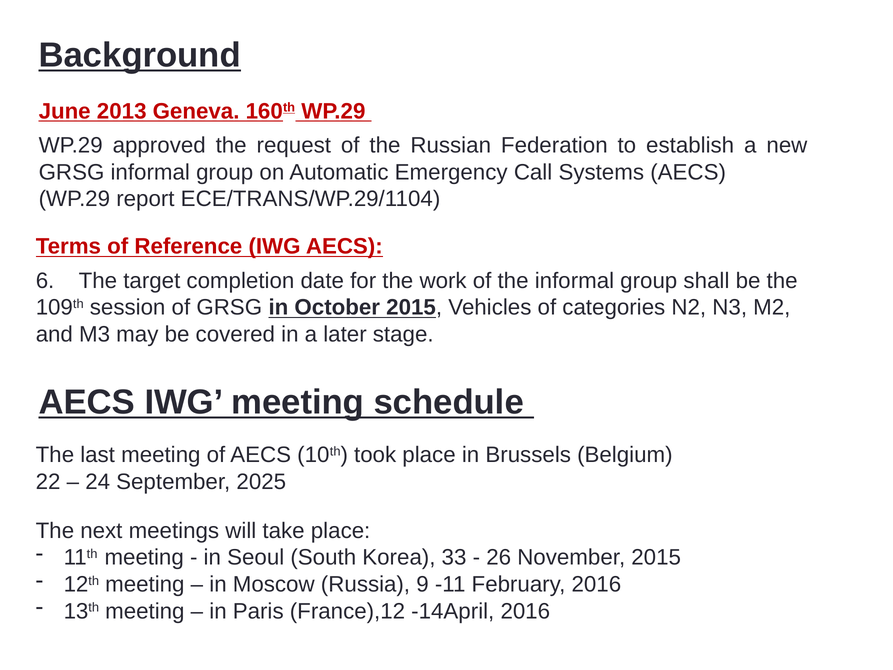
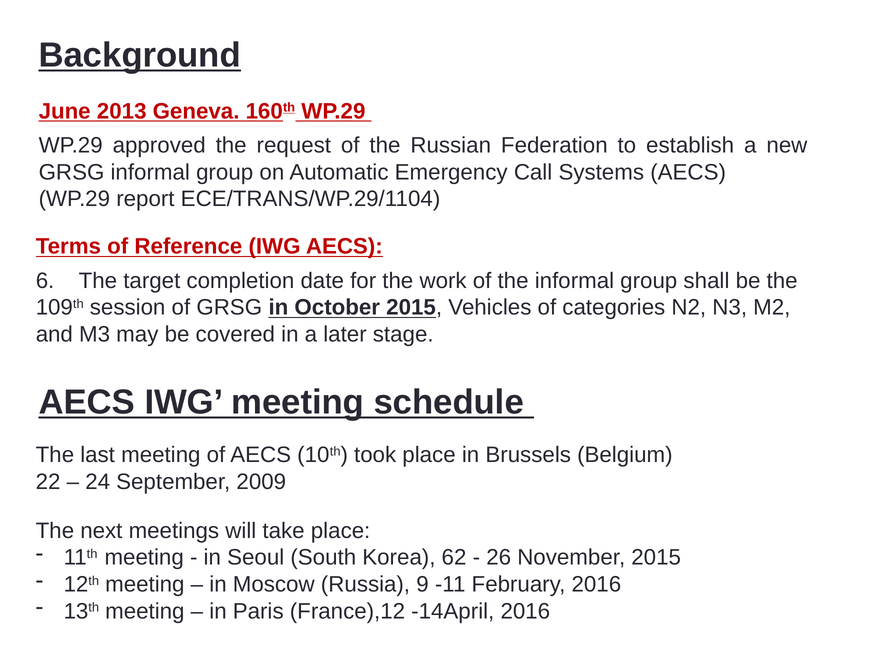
2025: 2025 -> 2009 (261, 481)
33: 33 -> 62 (454, 557)
